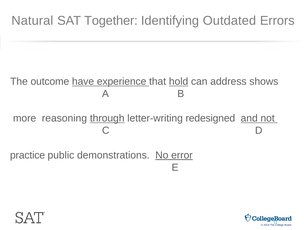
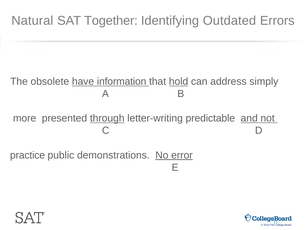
outcome: outcome -> obsolete (50, 81)
experience: experience -> information (122, 81)
shows: shows -> simply (264, 81)
reasoning: reasoning -> presented (64, 118)
redesigned: redesigned -> predictable (210, 118)
